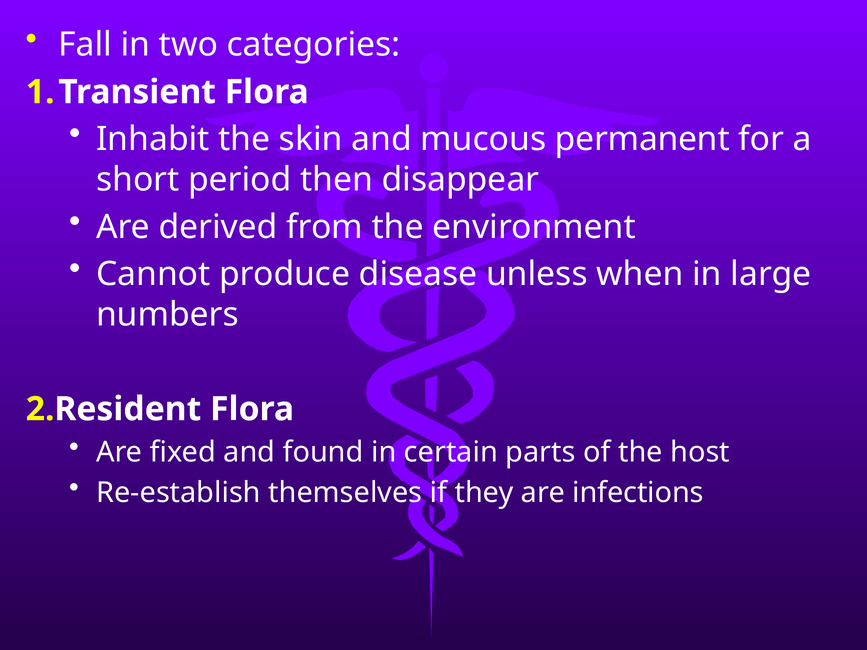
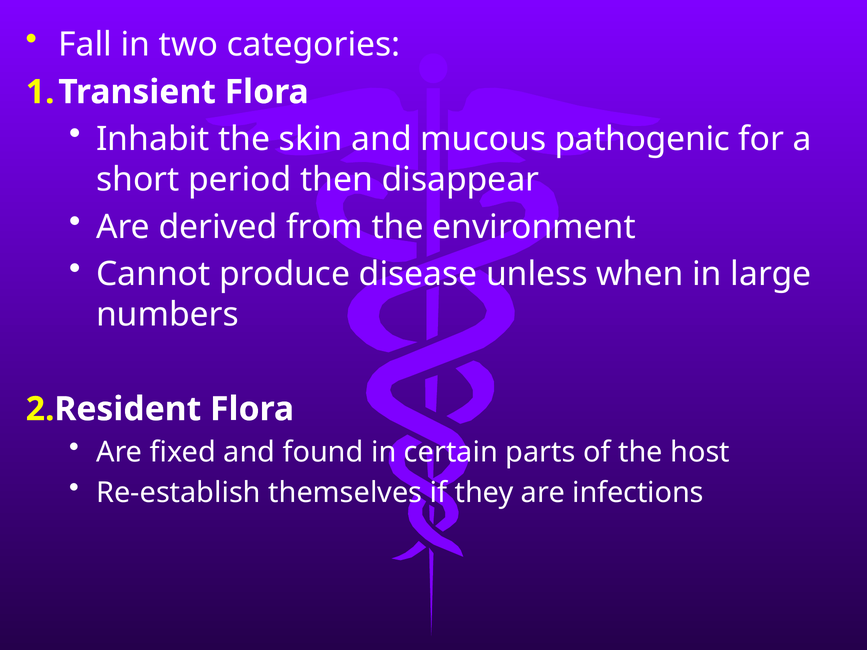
permanent: permanent -> pathogenic (642, 139)
